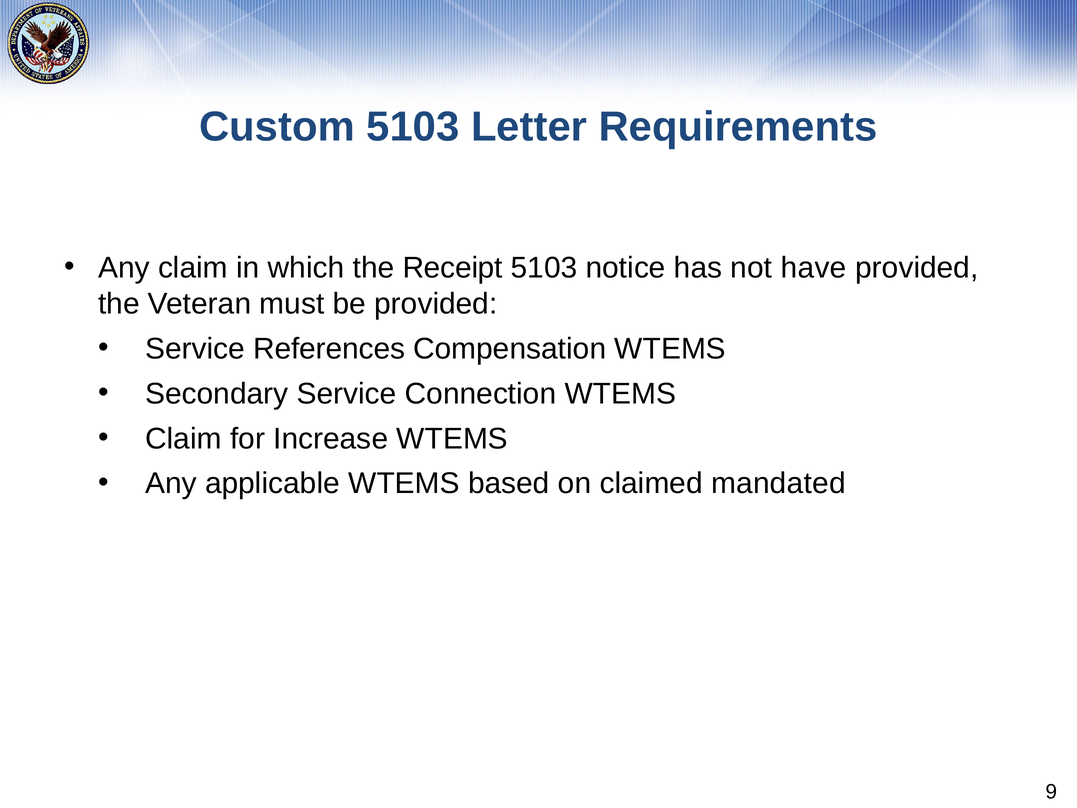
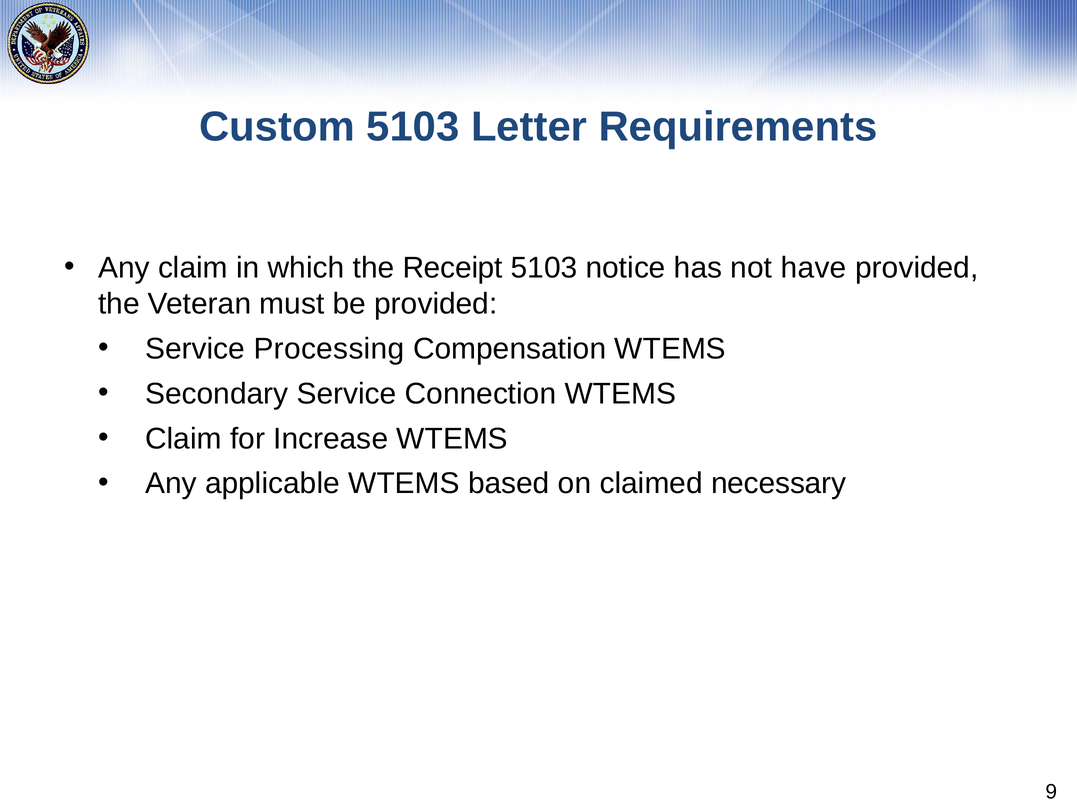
References: References -> Processing (329, 349)
mandated: mandated -> necessary (779, 483)
